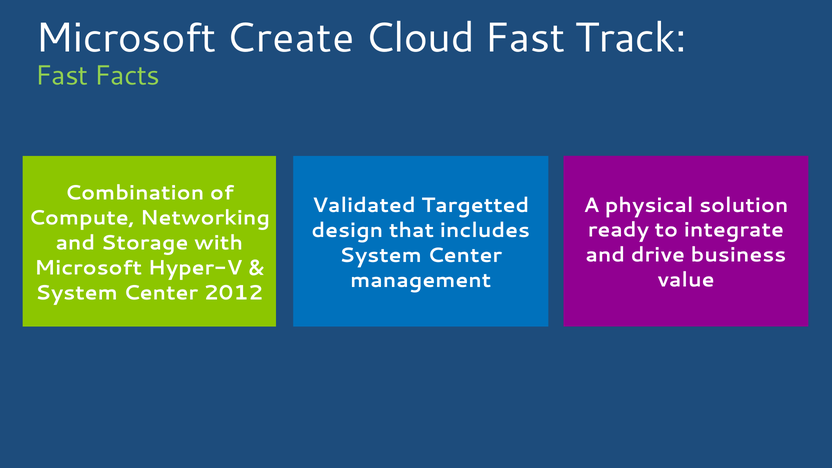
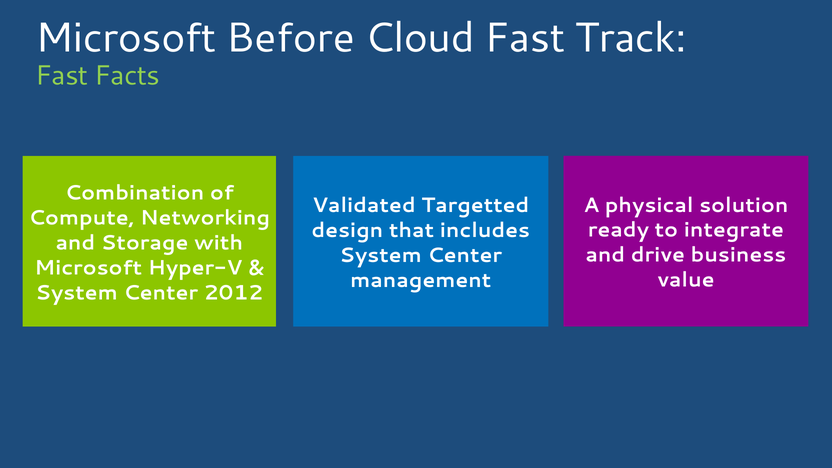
Create: Create -> Before (291, 38)
